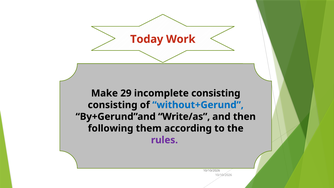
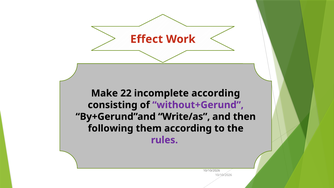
Today: Today -> Effect (147, 39)
29: 29 -> 22 (126, 93)
incomplete consisting: consisting -> according (216, 93)
without+Gerund colour: blue -> purple (198, 105)
